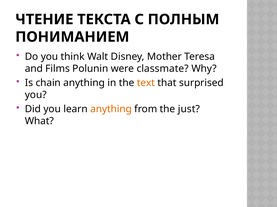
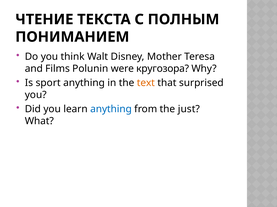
classmate: classmate -> кругозора (163, 69)
chain: chain -> sport (48, 83)
anything colour: orange -> blue (111, 109)
